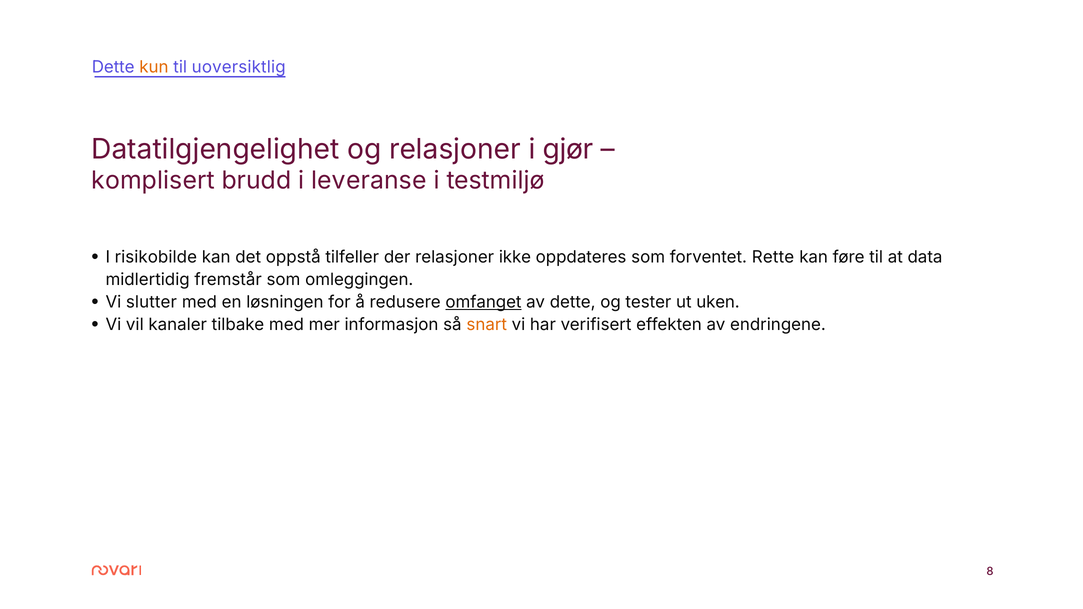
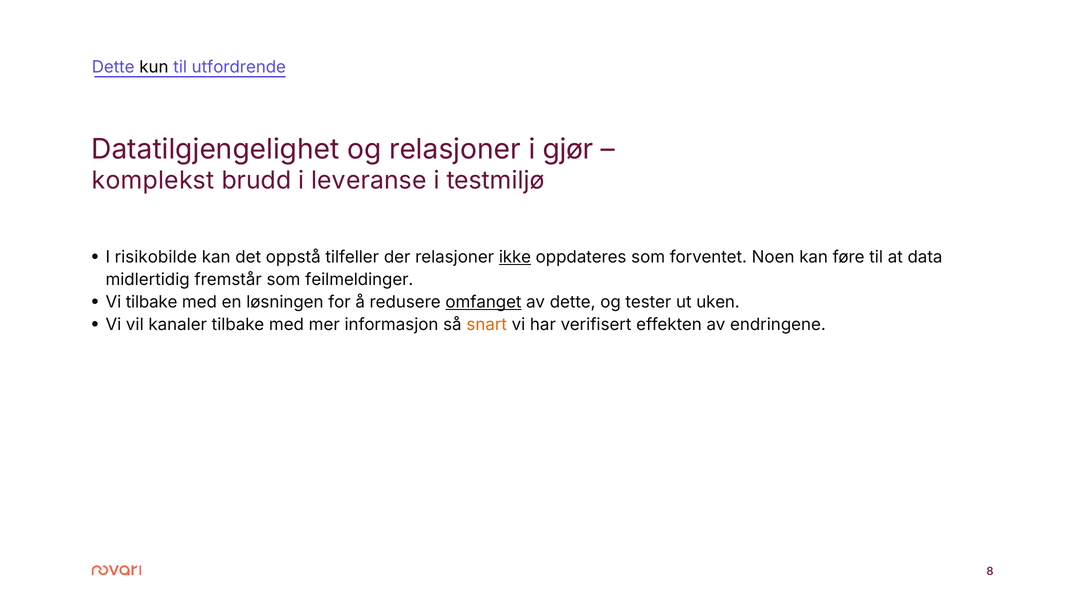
kun colour: orange -> black (154, 67)
uoversiktlig: uoversiktlig -> utfordrende (239, 67)
komplisert: komplisert -> komplekst (153, 181)
ikke underline: none -> present (515, 257)
Rette: Rette -> Noen (773, 257)
omleggingen: omleggingen -> feilmeldinger (359, 280)
Vi slutter: slutter -> tilbake (152, 302)
